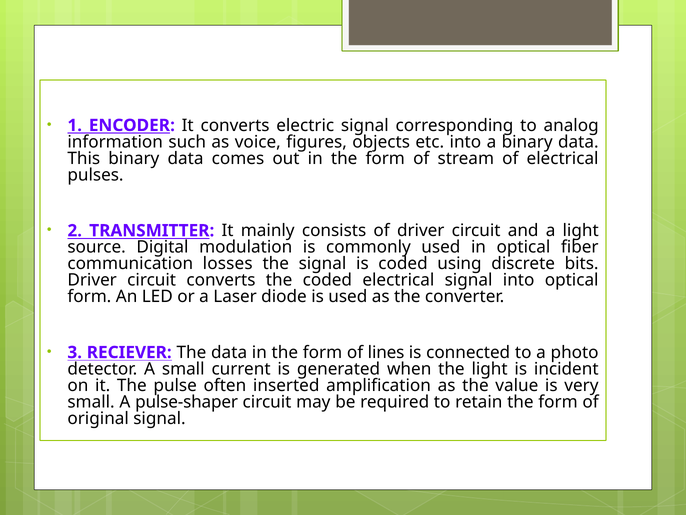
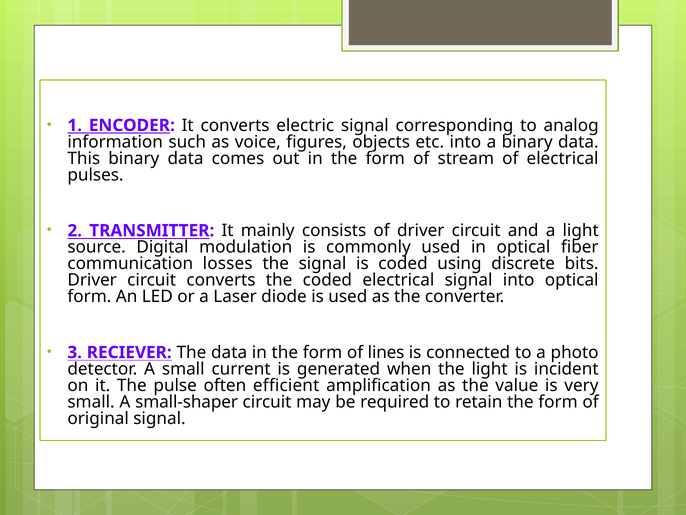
inserted: inserted -> efficient (286, 385)
pulse-shaper: pulse-shaper -> small-shaper (187, 402)
